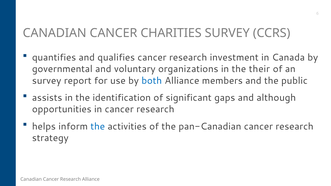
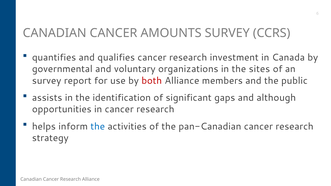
CHARITIES: CHARITIES -> AMOUNTS (171, 33)
their: their -> sites (259, 69)
both colour: blue -> red (152, 81)
